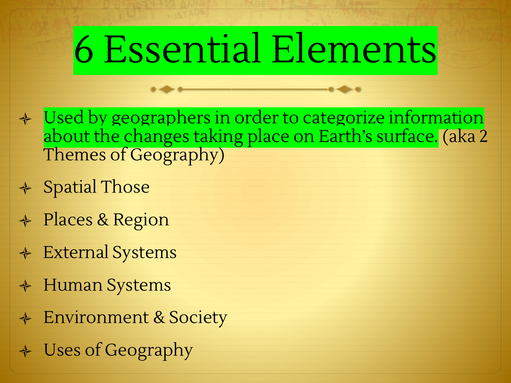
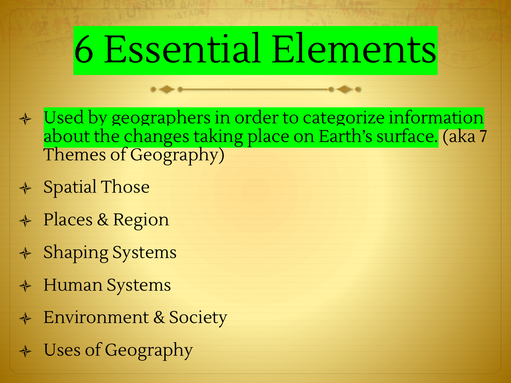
2: 2 -> 7 (484, 137)
External: External -> Shaping (76, 253)
